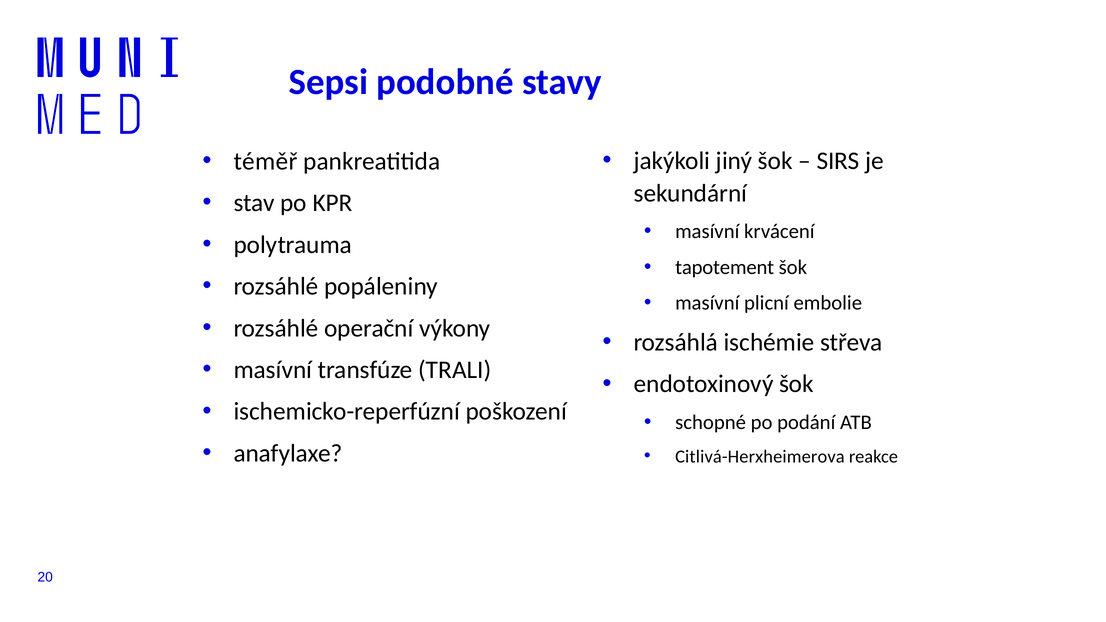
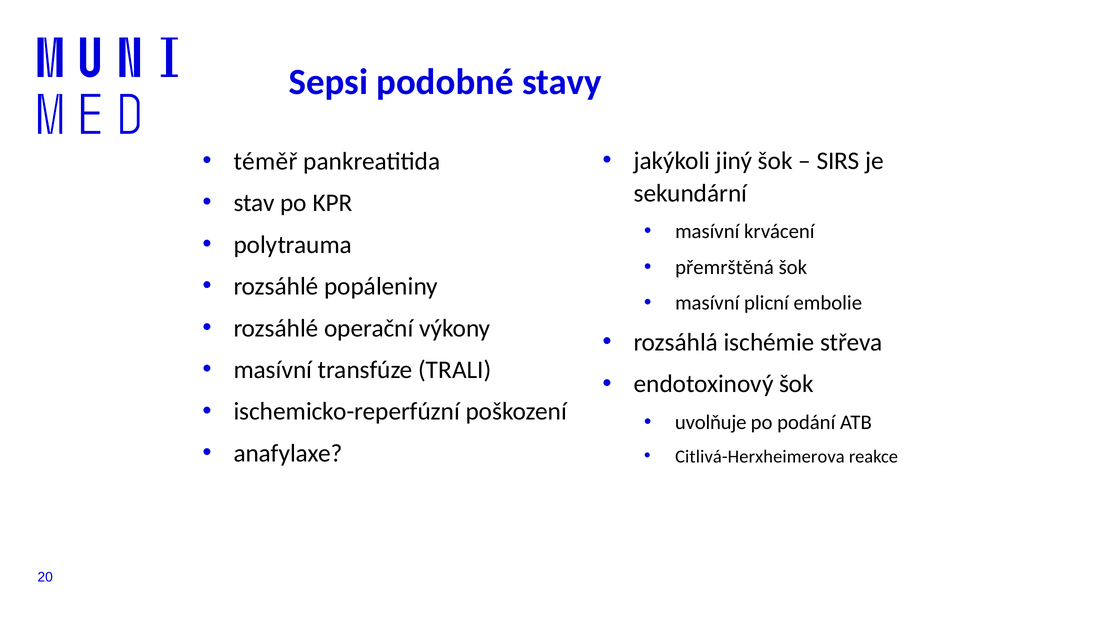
tapotement: tapotement -> přemrštěná (725, 267)
schopné: schopné -> uvolňuje (711, 422)
